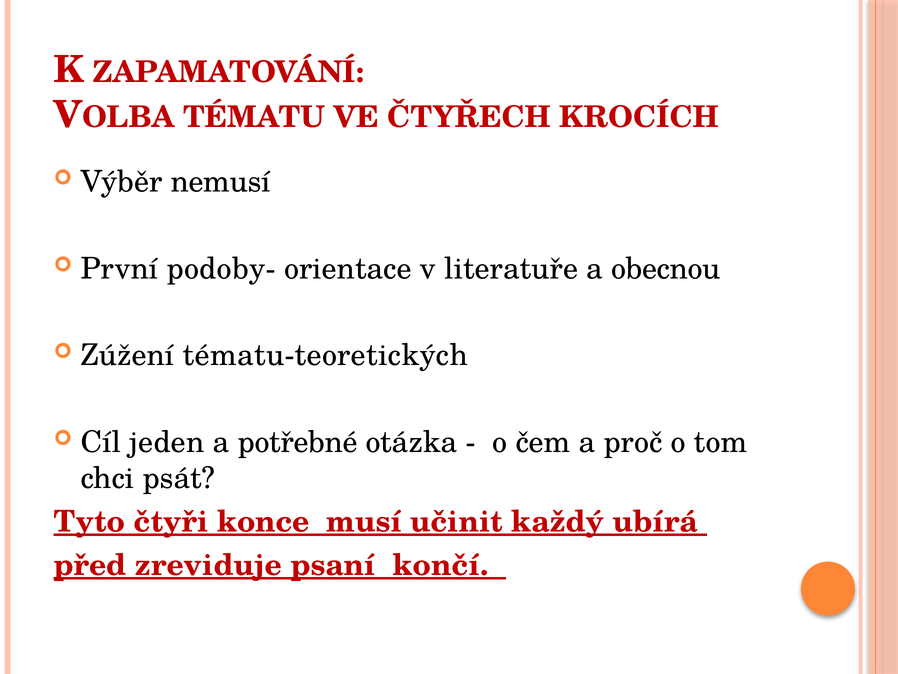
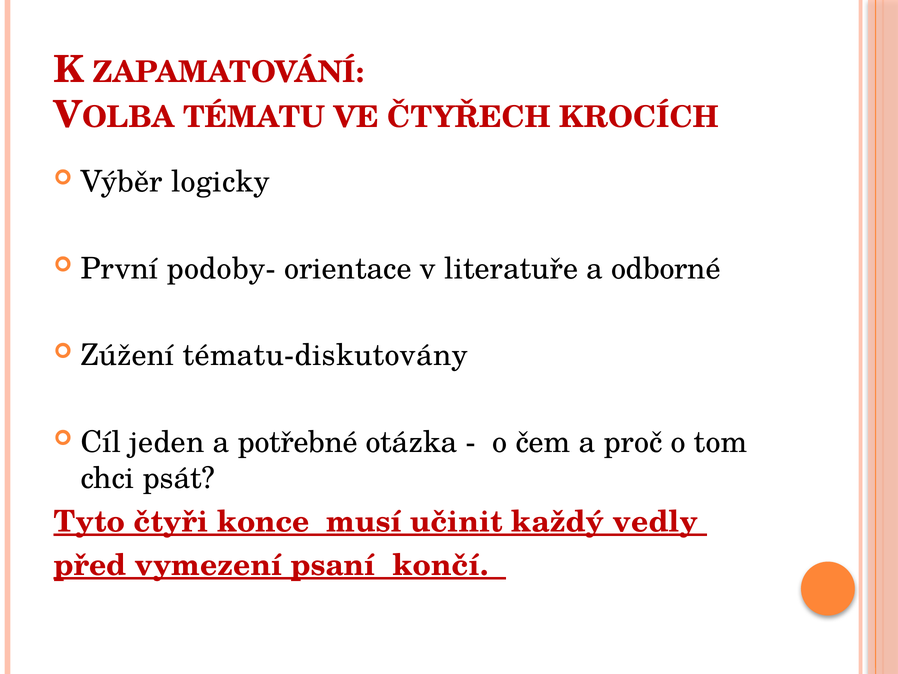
nemusí: nemusí -> logicky (220, 182)
obecnou: obecnou -> odborné (666, 268)
tématu-teoretických: tématu-teoretických -> tématu-diskutovány (325, 355)
ubírá: ubírá -> vedly (655, 521)
zreviduje: zreviduje -> vymezení (209, 565)
